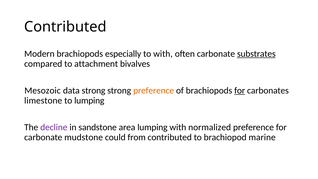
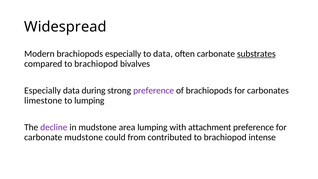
Contributed: Contributed -> Widespread (65, 27)
to with: with -> data (163, 54)
compared to attachment: attachment -> brachiopod (96, 64)
Mesozoic: Mesozoic -> Especially (43, 90)
data strong: strong -> during (94, 90)
preference colour: orange -> purple (154, 90)
for underline: present -> none (240, 90)
in sandstone: sandstone -> mudstone (98, 127)
normalized: normalized -> attachment (210, 127)
marine: marine -> intense (262, 137)
